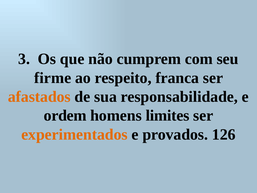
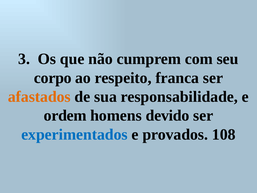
firme: firme -> corpo (53, 78)
limites: limites -> devido (168, 115)
experimentados colour: orange -> blue (74, 134)
126: 126 -> 108 (224, 134)
